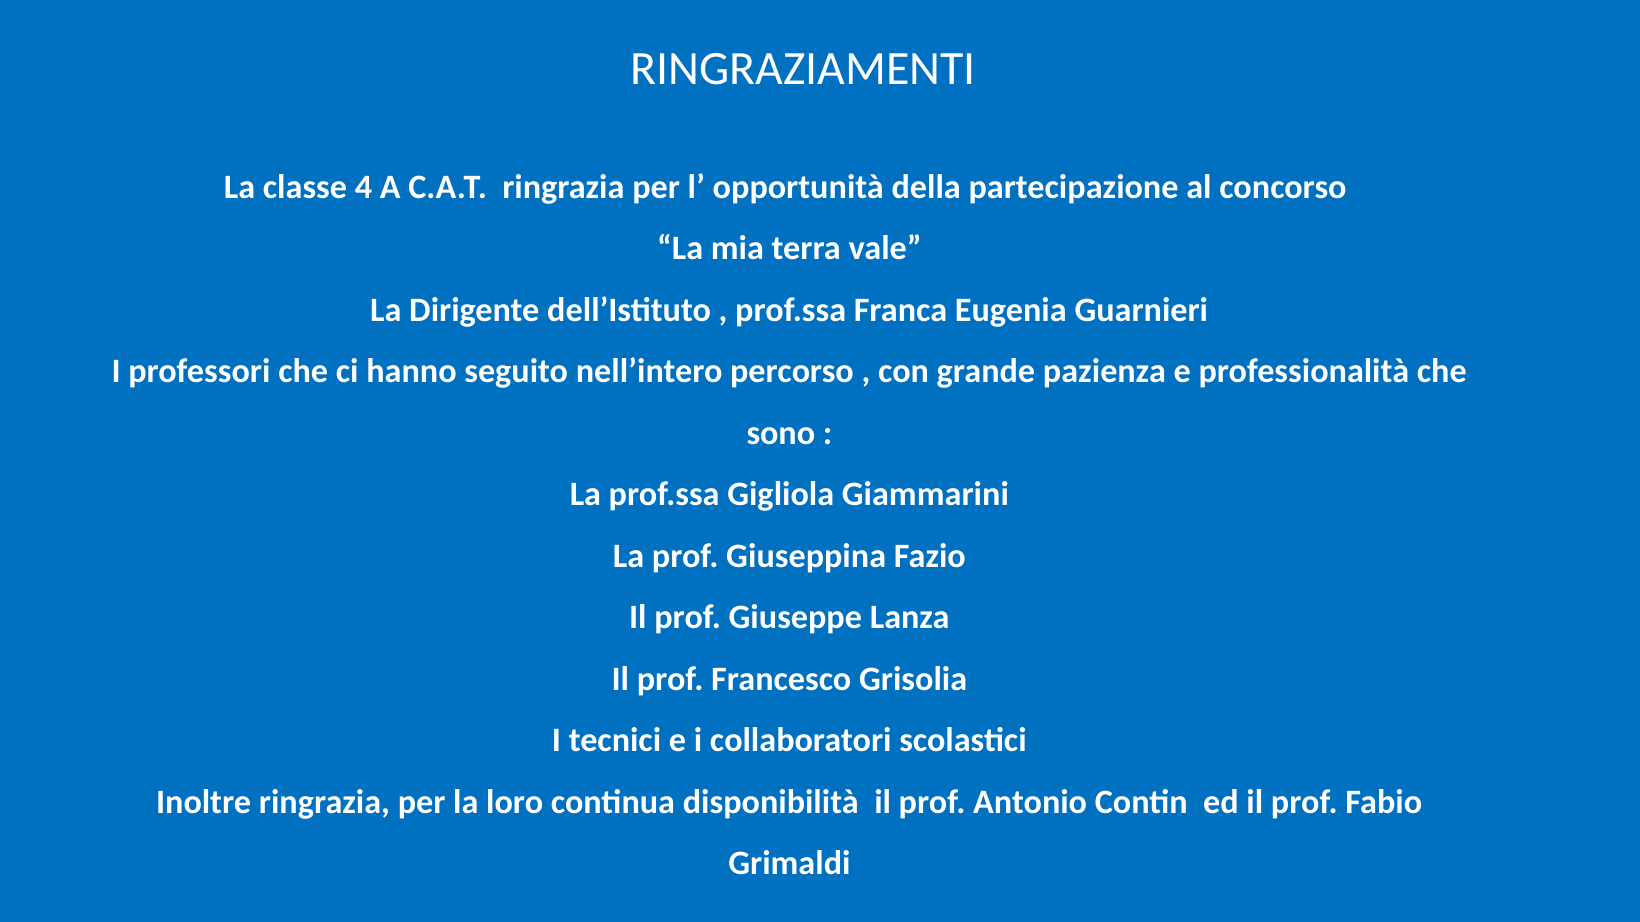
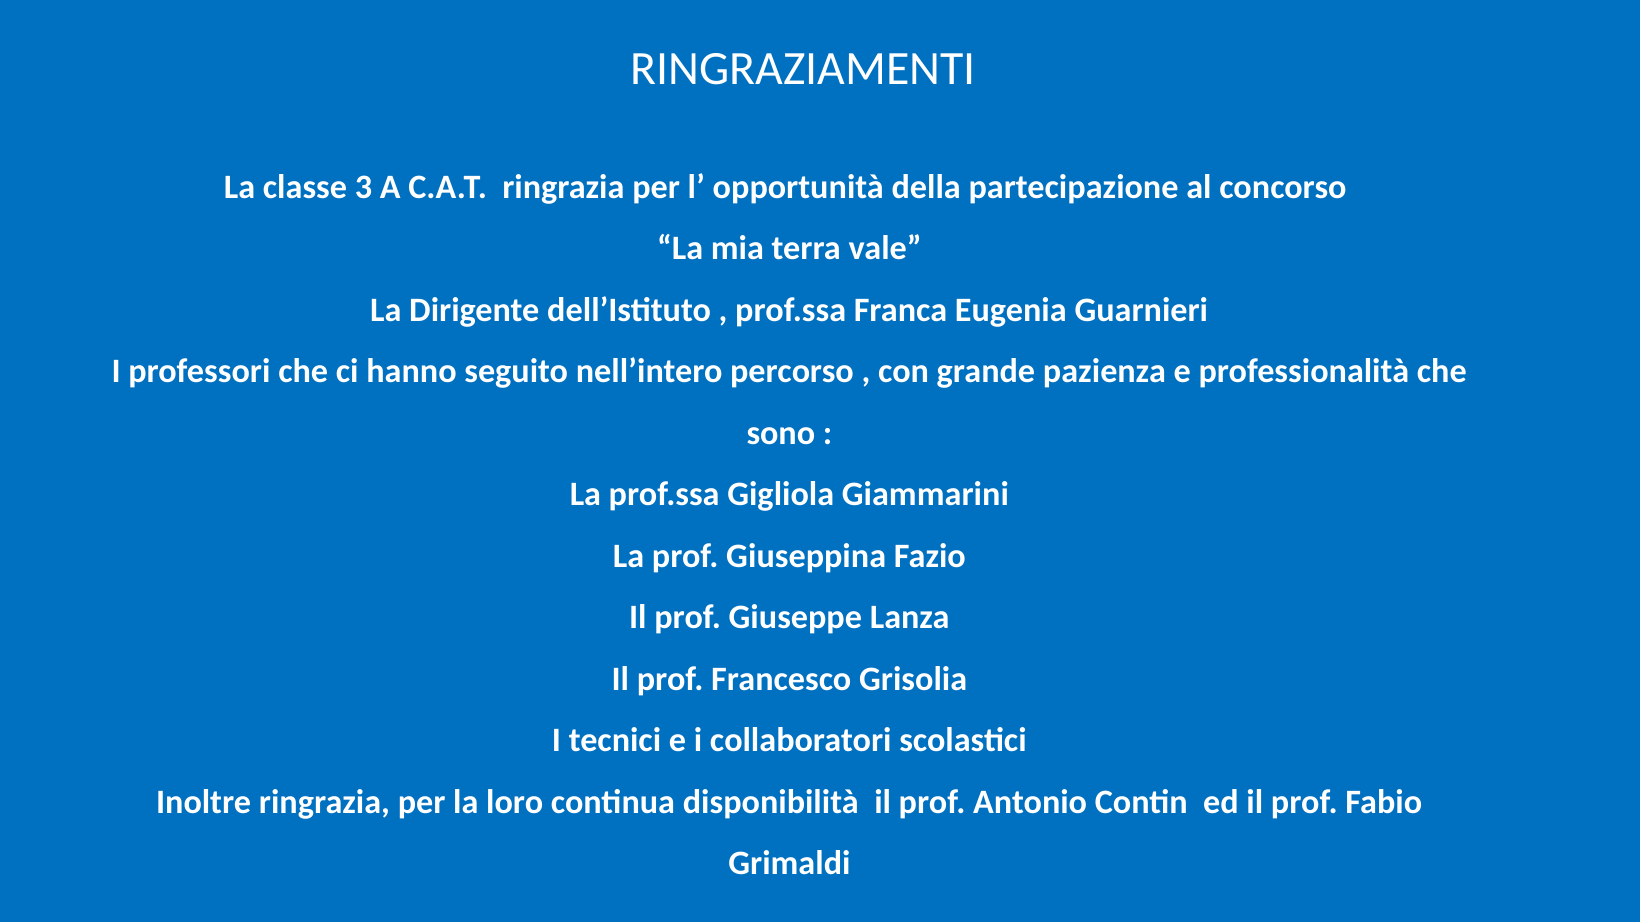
4: 4 -> 3 (363, 187)
